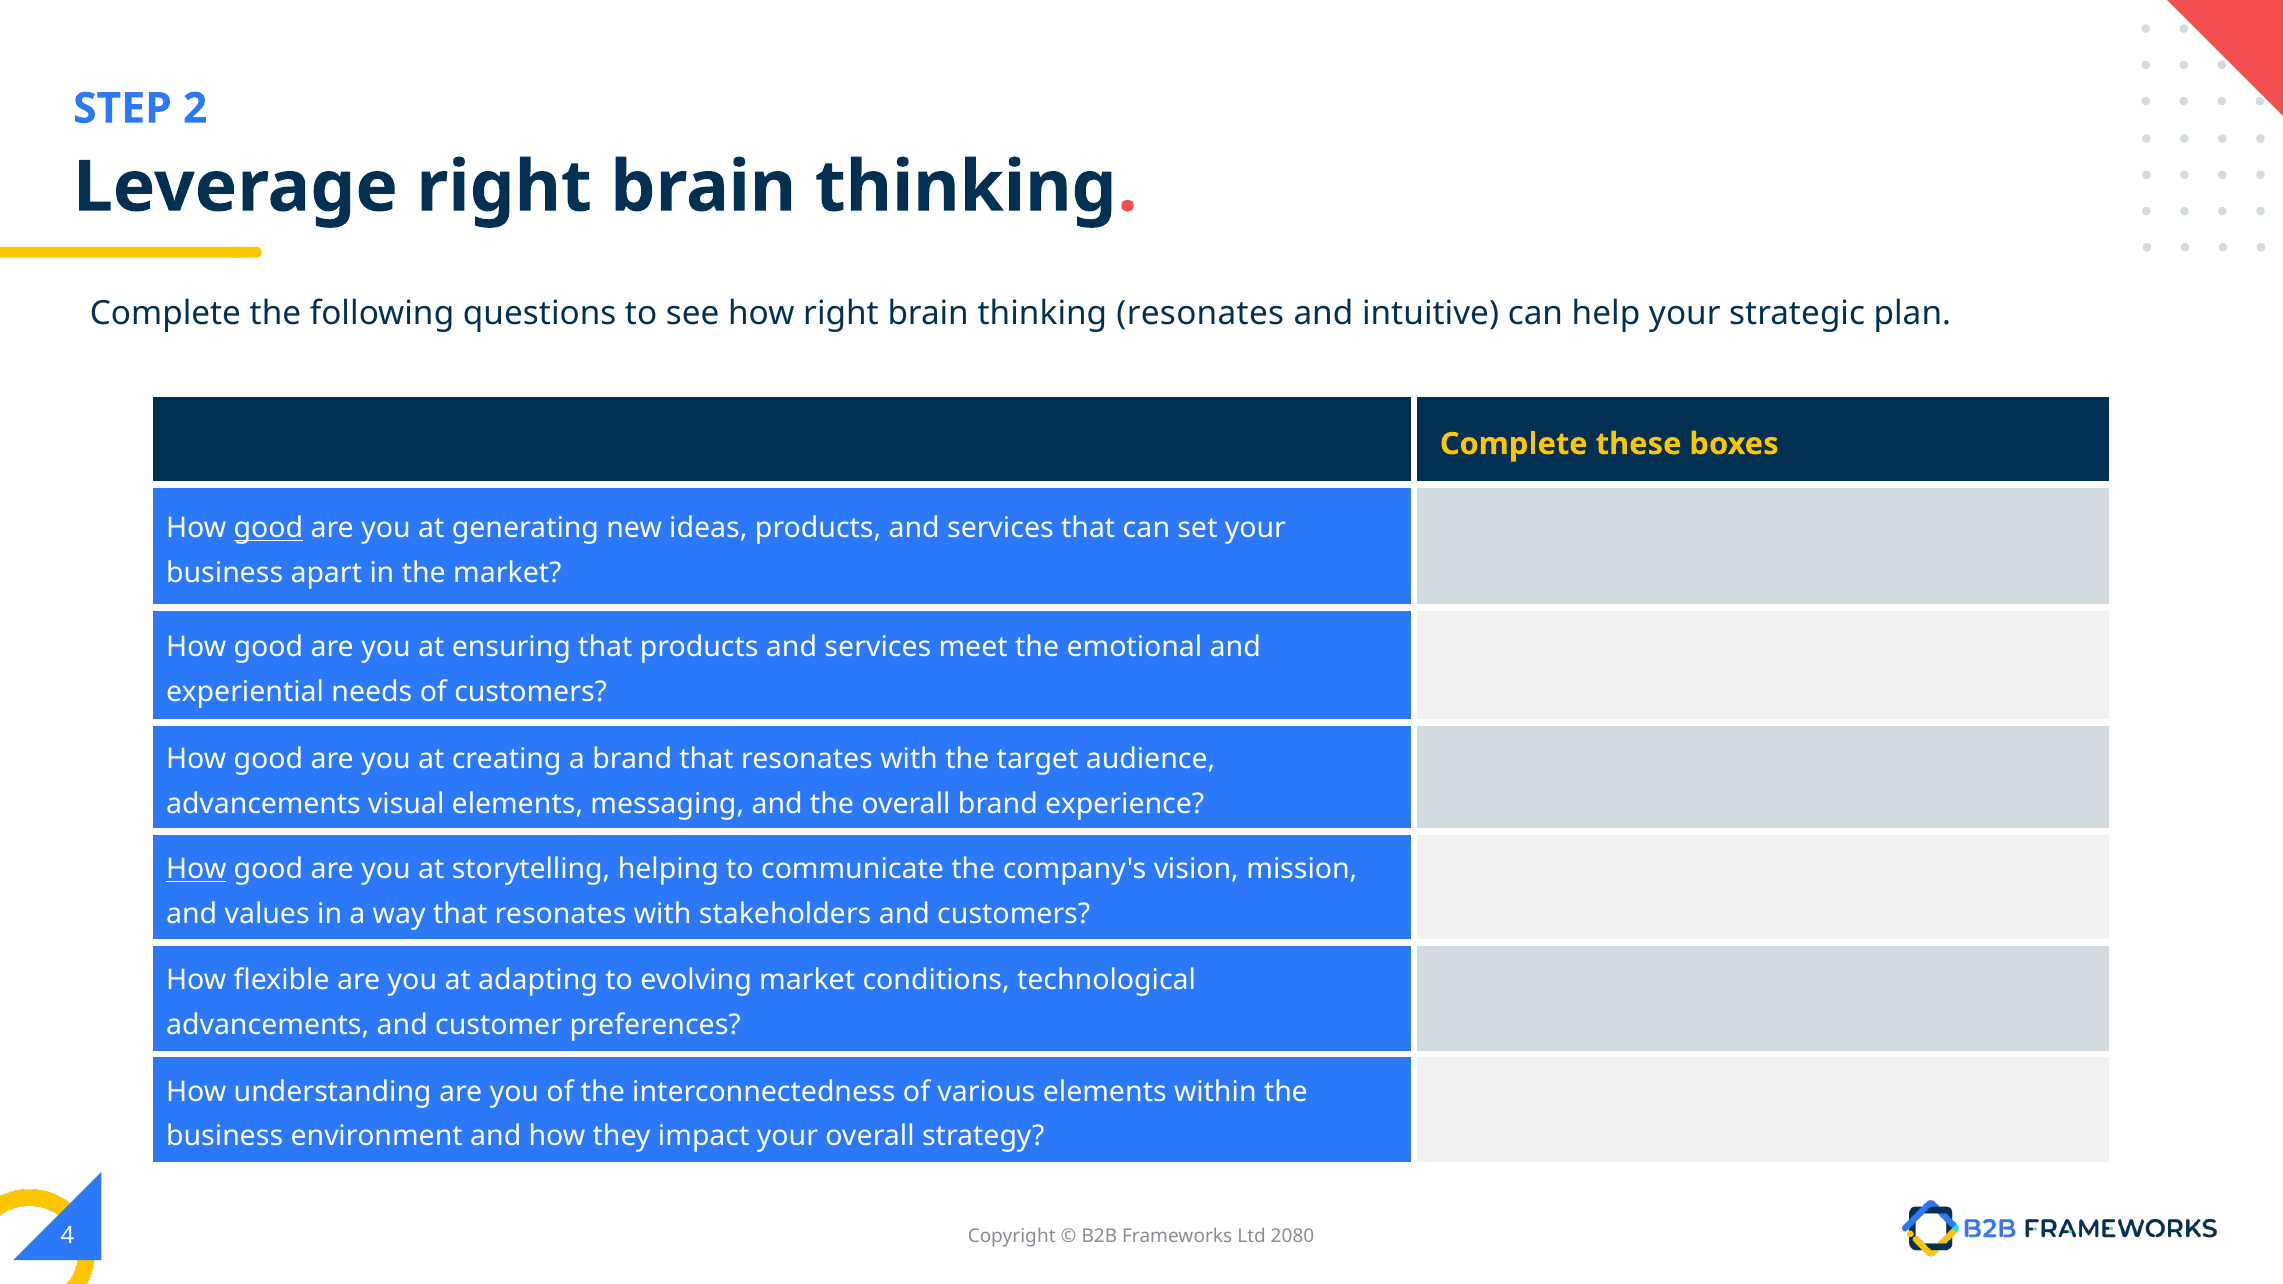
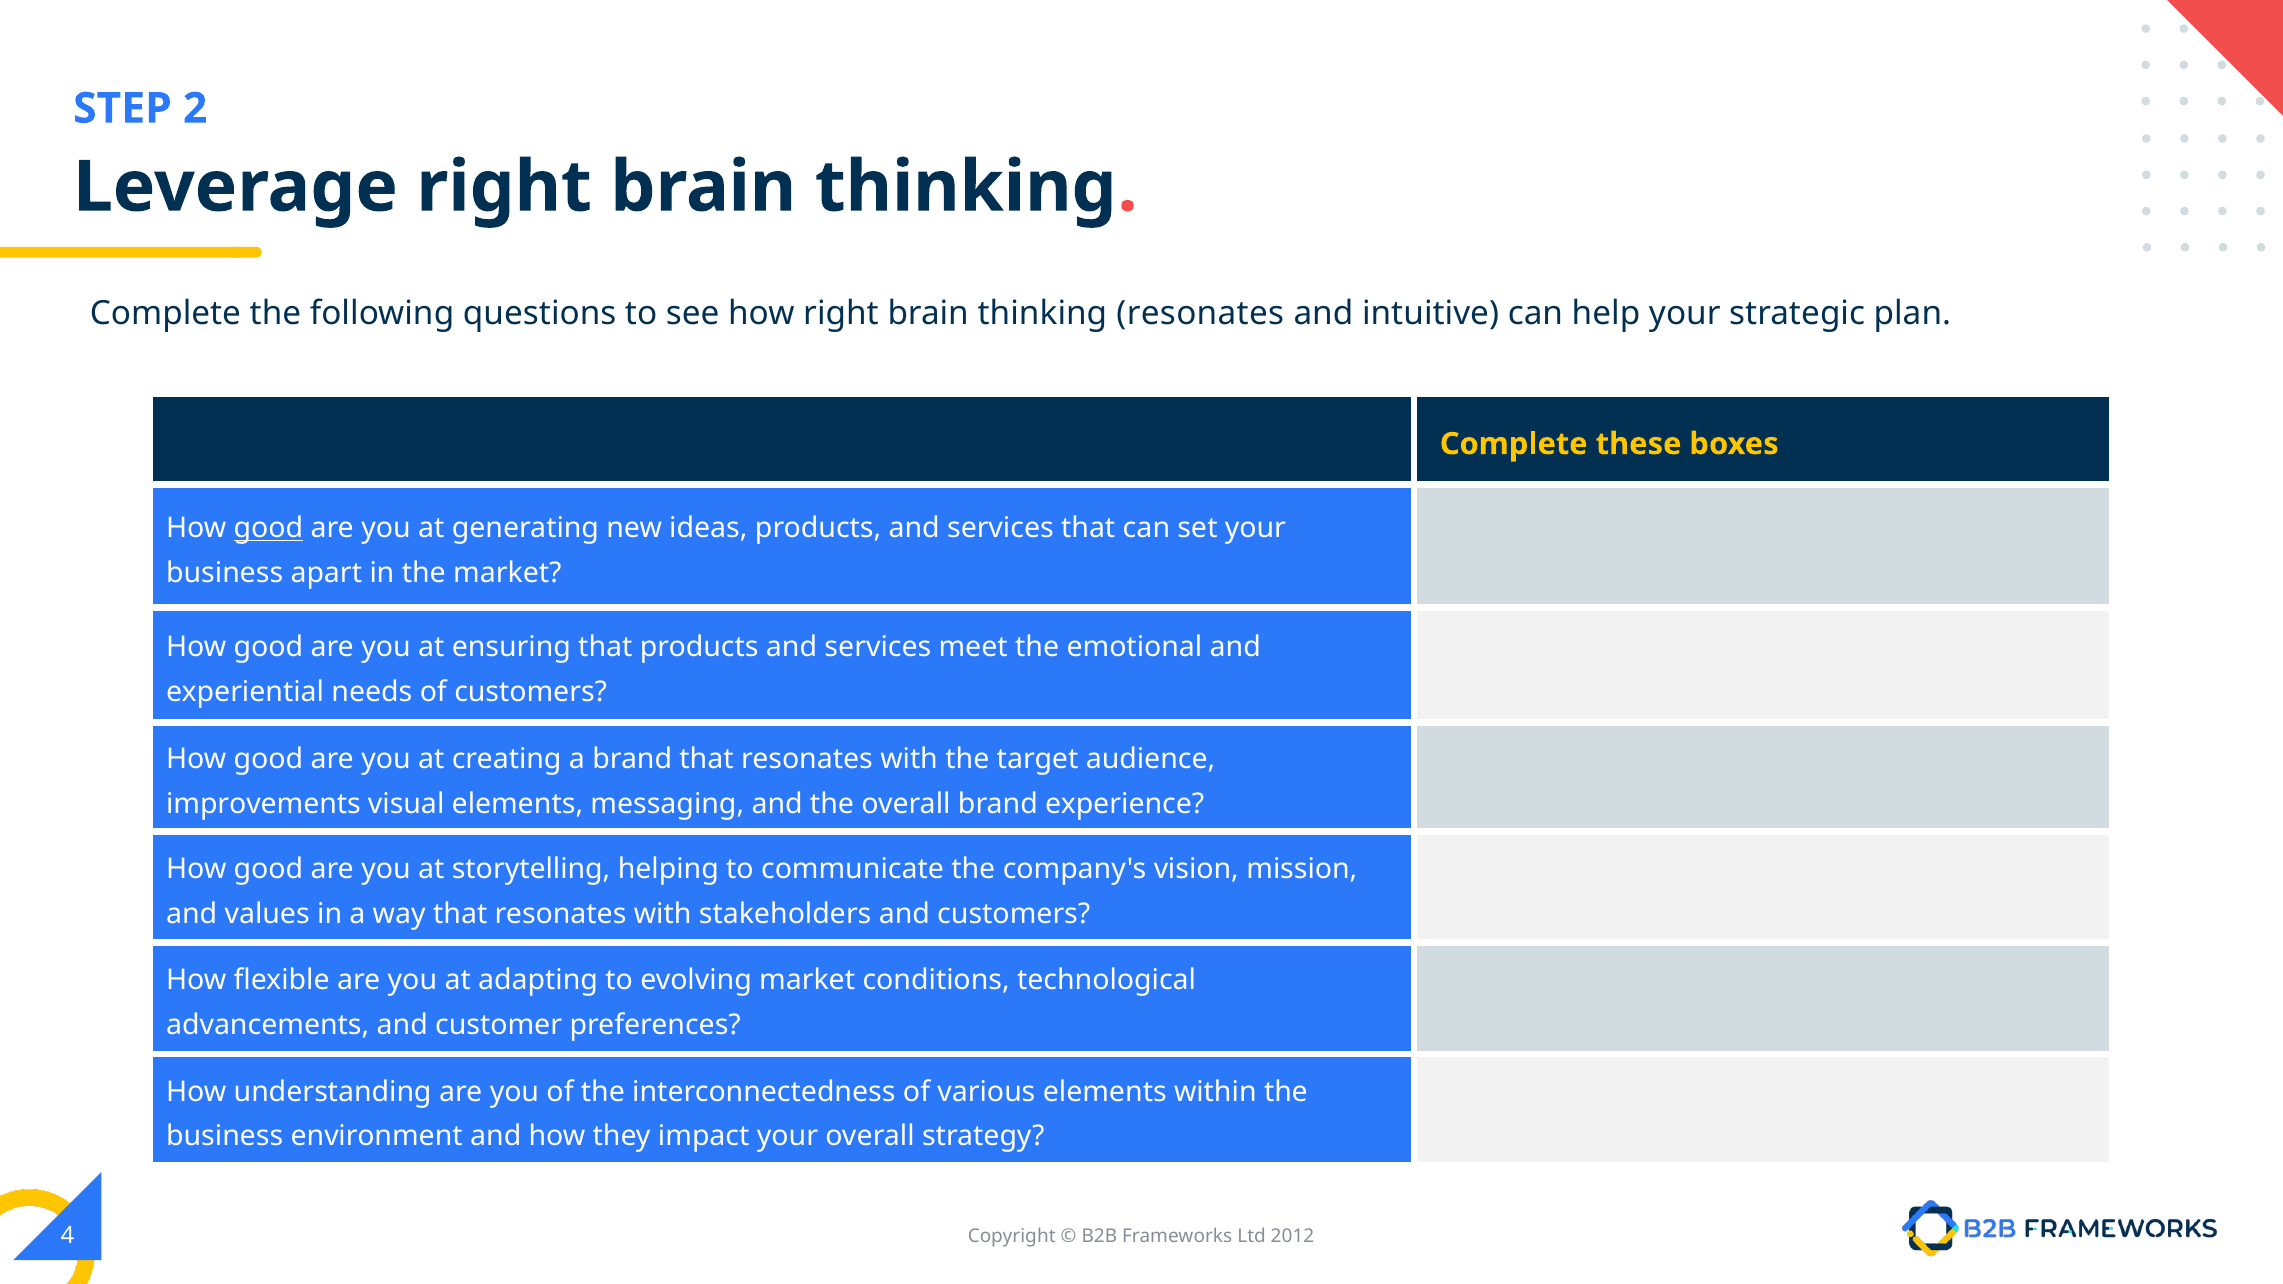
advancements: advancements -> improvements (263, 804)
How underline: present -> none (196, 869)
2080: 2080 -> 2012 (1292, 1237)
